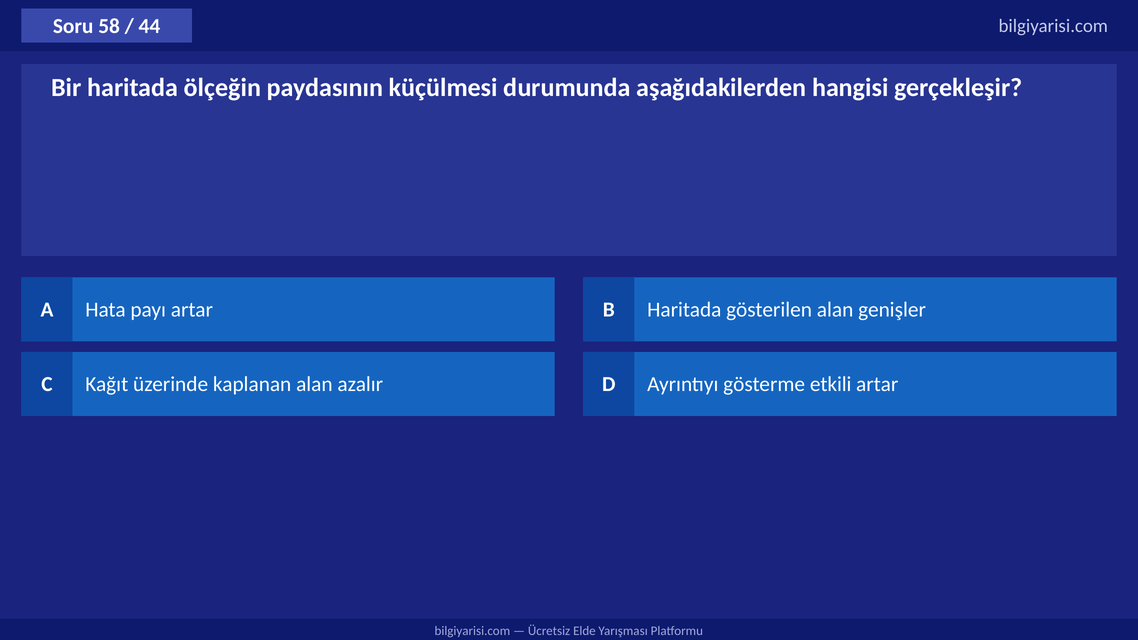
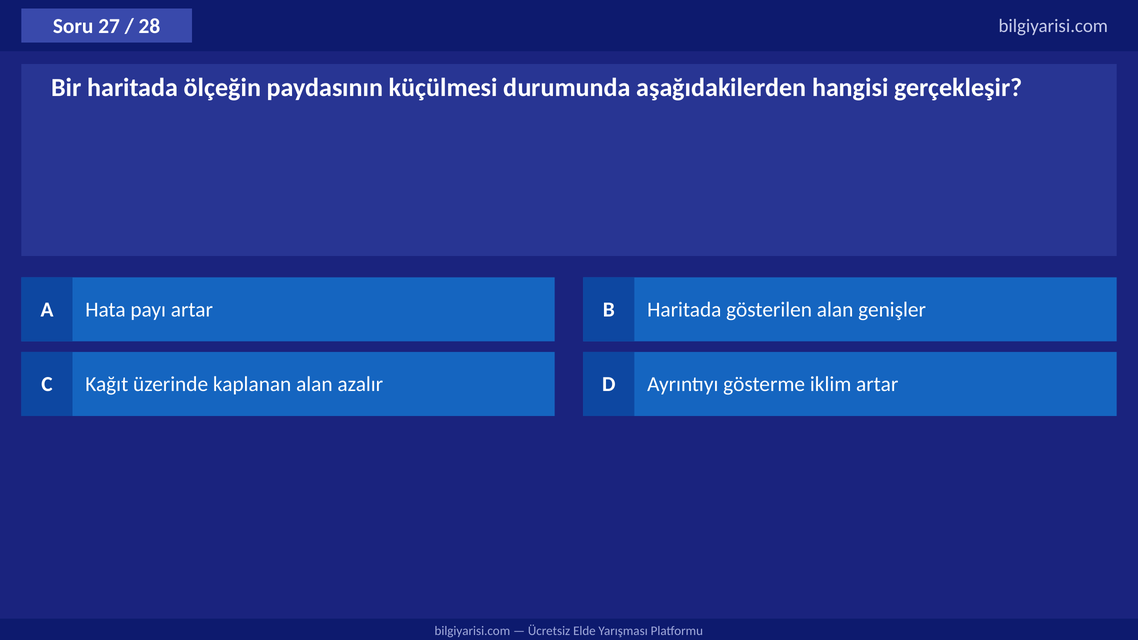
58: 58 -> 27 (109, 26)
44: 44 -> 28 (149, 26)
etkili: etkili -> iklim (831, 384)
